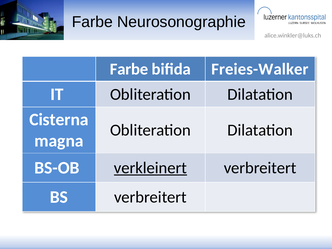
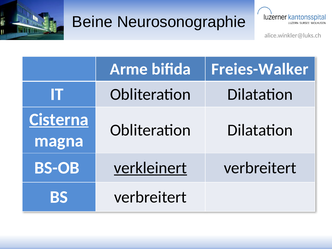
Farbe: Farbe -> Beine (92, 22)
Farbe: Farbe -> Arme (129, 69)
Cisterna underline: none -> present (59, 120)
